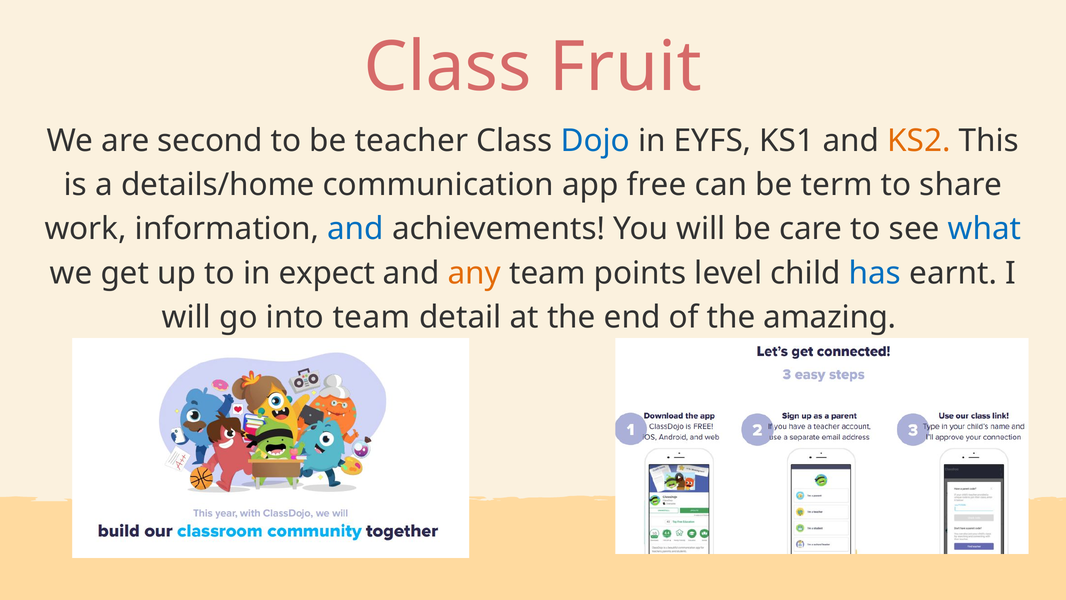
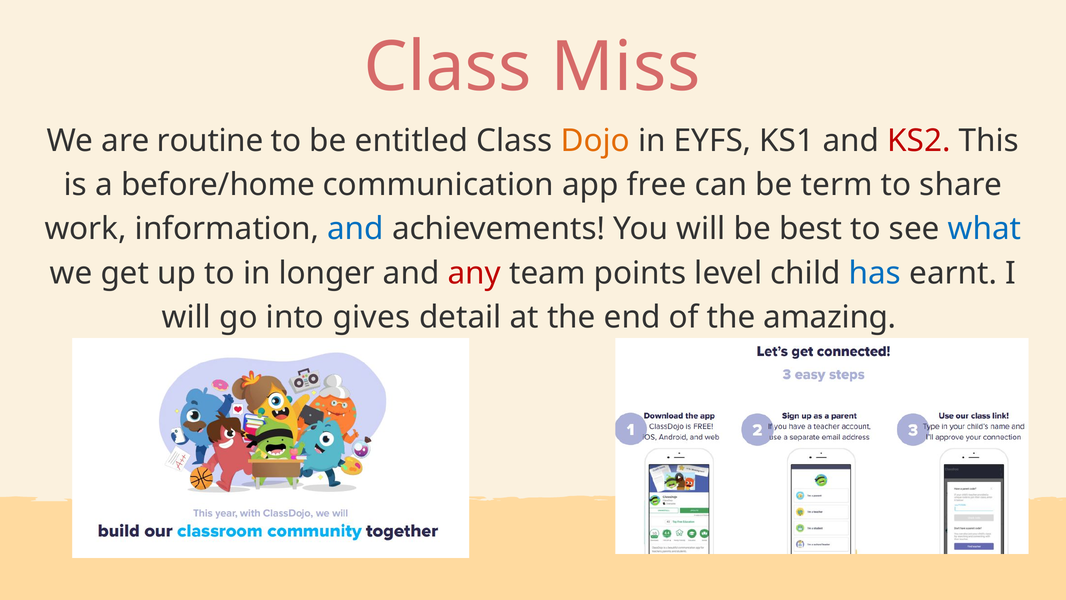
Fruit: Fruit -> Miss (625, 67)
second: second -> routine (210, 141)
teacher: teacher -> entitled (412, 141)
Dojo colour: blue -> orange (595, 141)
KS2 colour: orange -> red (919, 141)
details/home: details/home -> before/home (218, 185)
care: care -> best (811, 229)
expect: expect -> longer (327, 273)
any colour: orange -> red (474, 273)
into team: team -> gives (371, 317)
